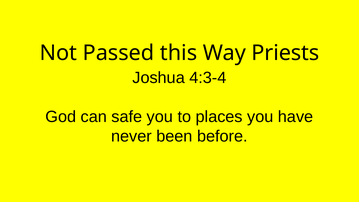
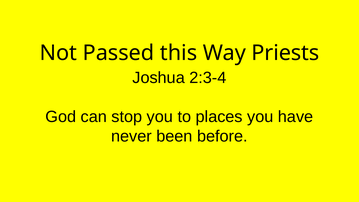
4:3-4: 4:3-4 -> 2:3-4 (208, 78)
safe: safe -> stop (127, 117)
